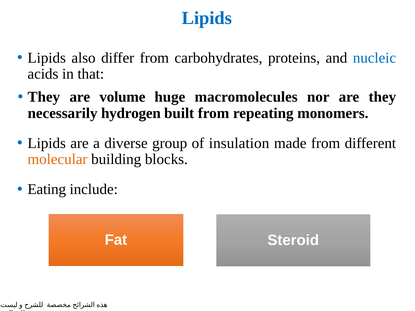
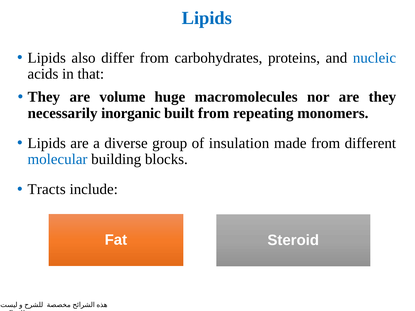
hydrogen: hydrogen -> inorganic (131, 113)
molecular colour: orange -> blue (58, 159)
Eating: Eating -> Tracts (47, 189)
